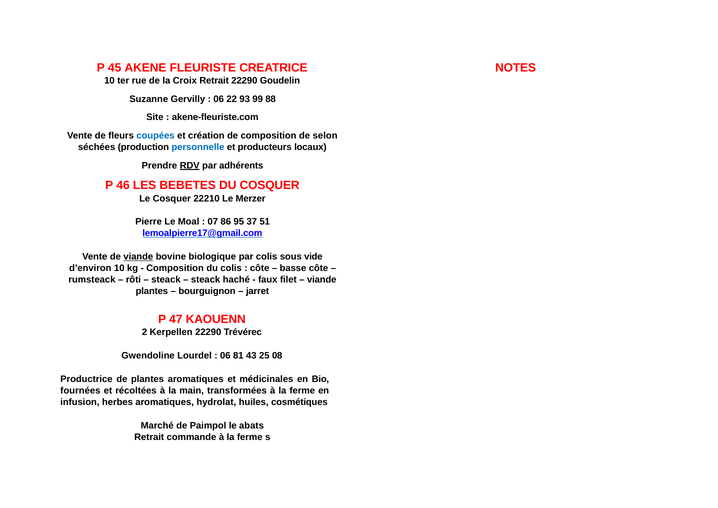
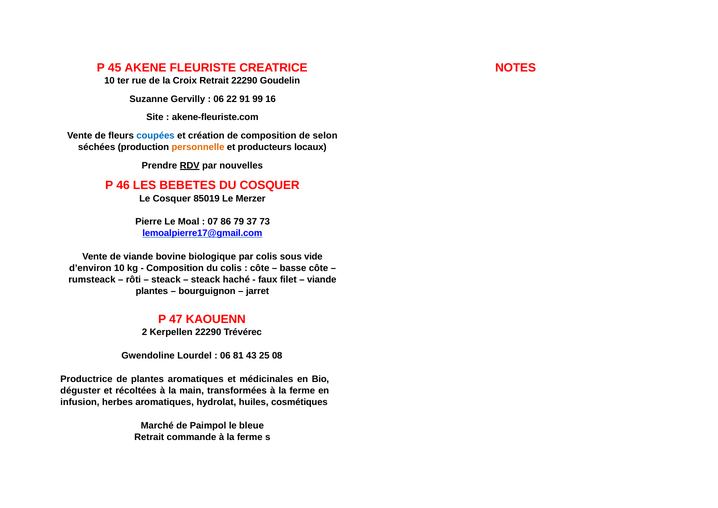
93: 93 -> 91 (245, 99)
88: 88 -> 16 (271, 99)
personnelle colour: blue -> orange (198, 147)
adhérents: adhérents -> nouvelles (241, 165)
22210: 22210 -> 85019 (207, 198)
95: 95 -> 79 (239, 221)
51: 51 -> 73 (265, 221)
viande underline: present -> none (138, 256)
fournées: fournées -> déguster (80, 391)
abats: abats -> bleue (251, 425)
